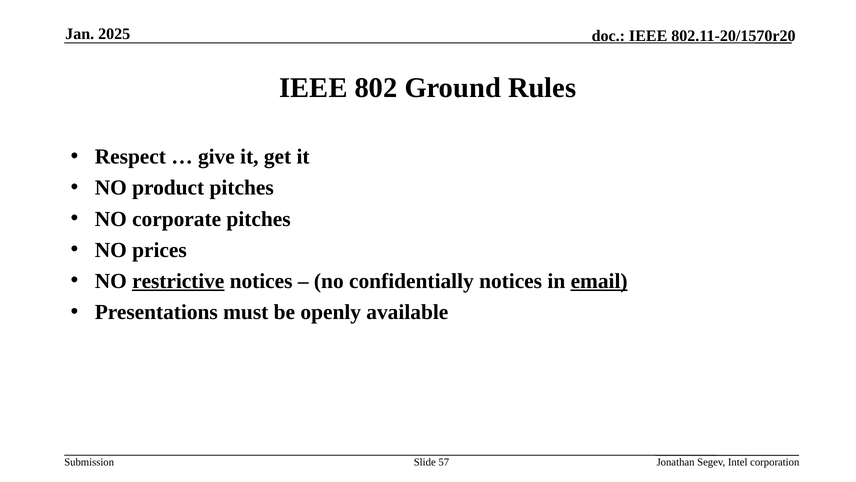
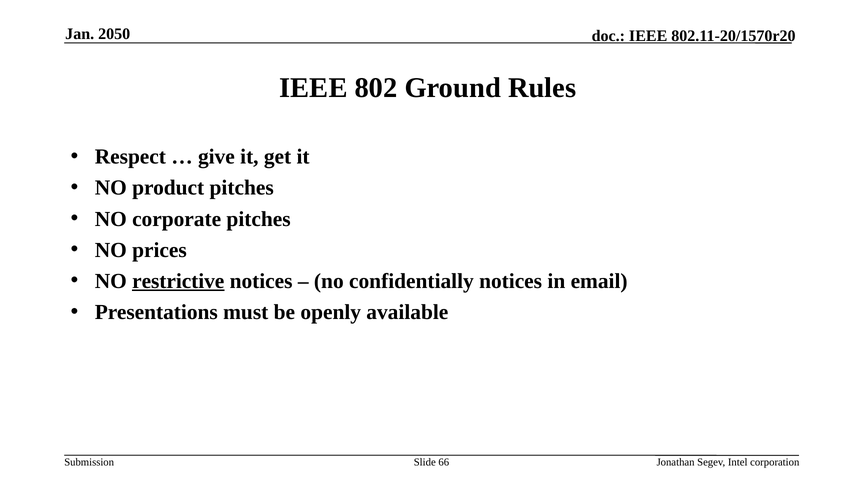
2025: 2025 -> 2050 (114, 34)
email underline: present -> none (599, 281)
57: 57 -> 66 (444, 462)
